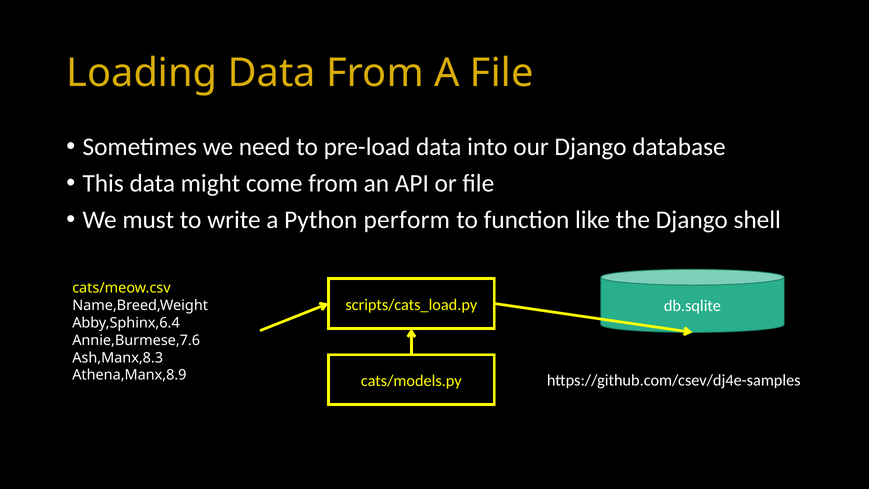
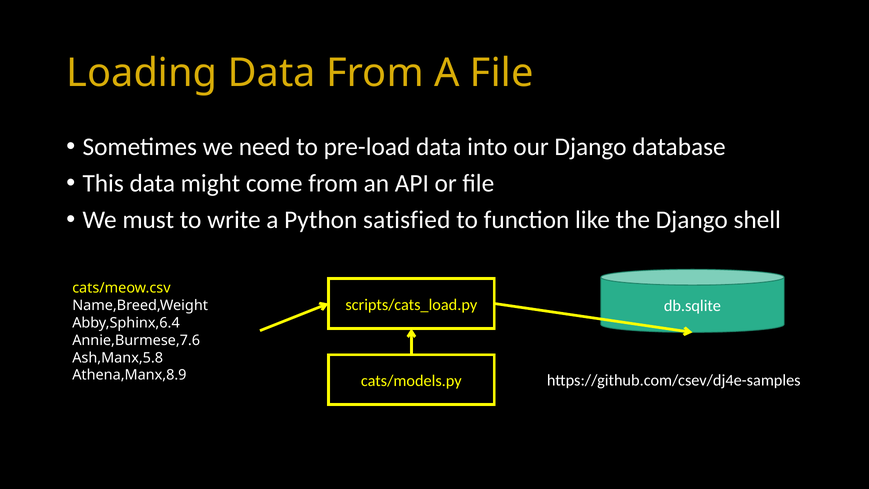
perform: perform -> satisfied (407, 220)
Ash,Manx,8.3: Ash,Manx,8.3 -> Ash,Manx,5.8 (118, 358)
